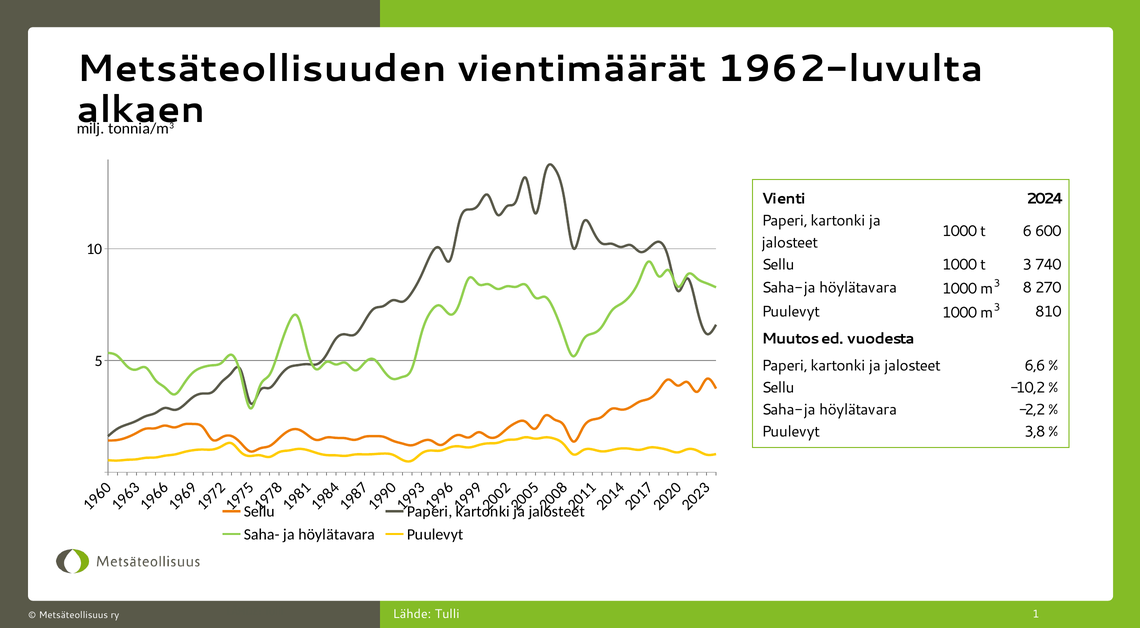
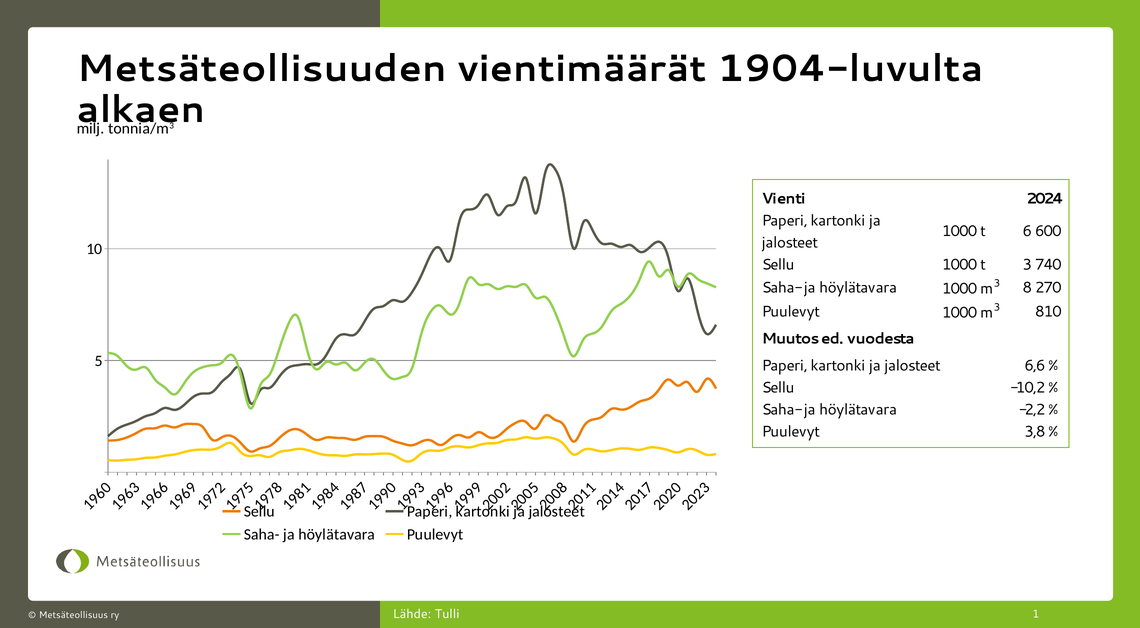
1962-luvulta: 1962-luvulta -> 1904-luvulta (850, 69)
